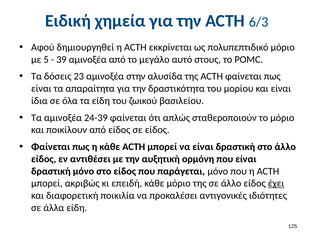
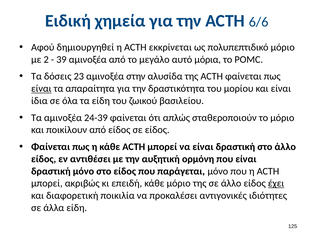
6/3: 6/3 -> 6/6 (259, 22)
5: 5 -> 2 (46, 59)
στους: στους -> μόρια (208, 59)
είναι underline: none -> present (41, 89)
